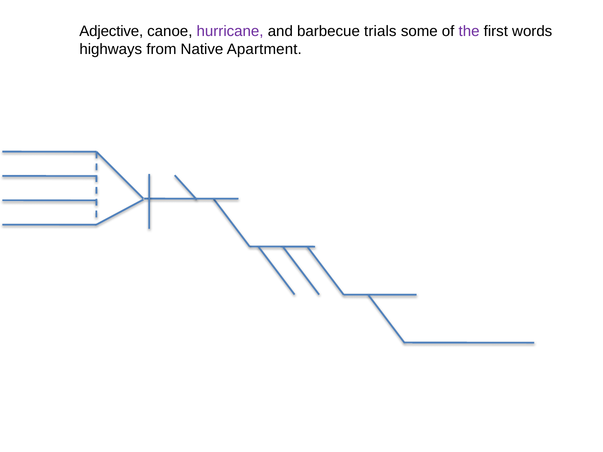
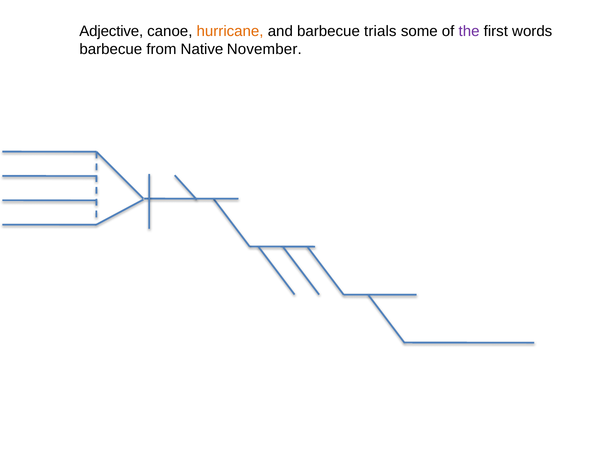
hurricane colour: purple -> orange (230, 31)
highways: highways -> barbecue (111, 49)
Apartment: Apartment -> November (264, 49)
